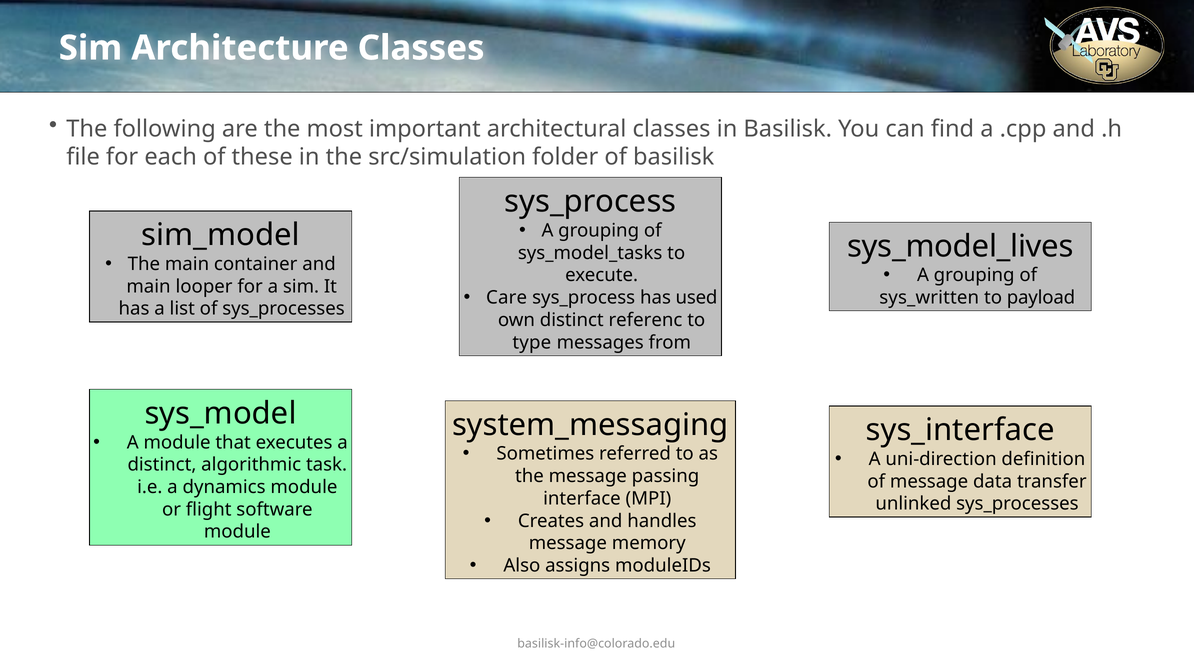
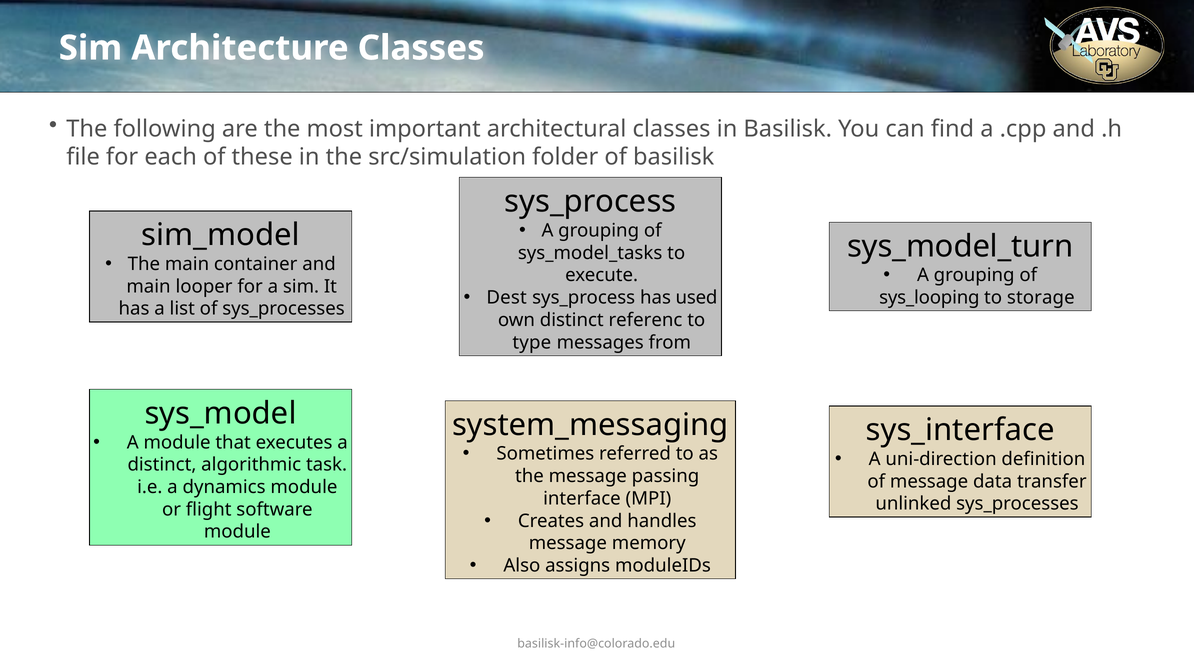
sys_model_lives: sys_model_lives -> sys_model_turn (960, 247)
Care: Care -> Dest (507, 298)
sys_written: sys_written -> sys_looping (929, 298)
payload: payload -> storage (1041, 298)
